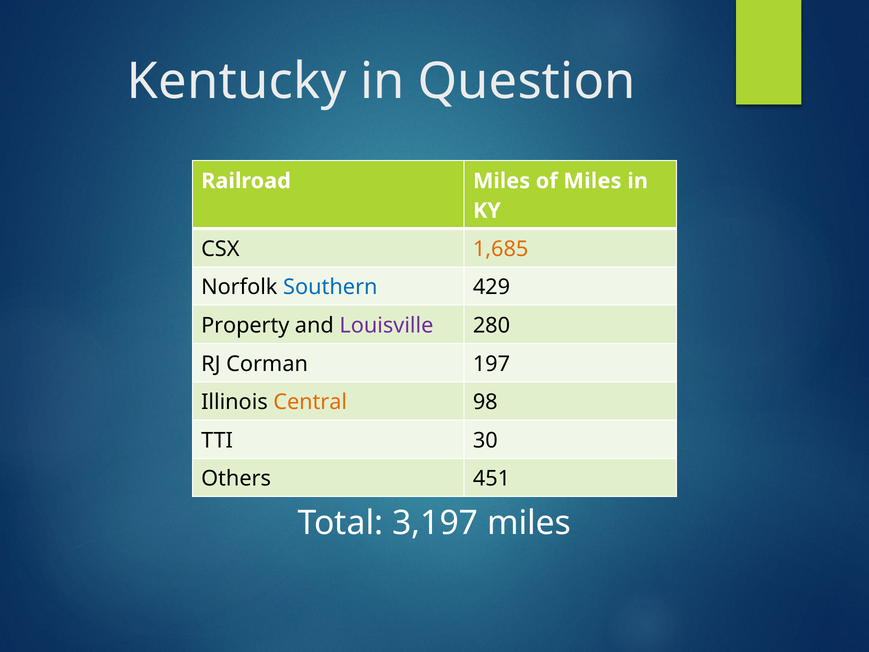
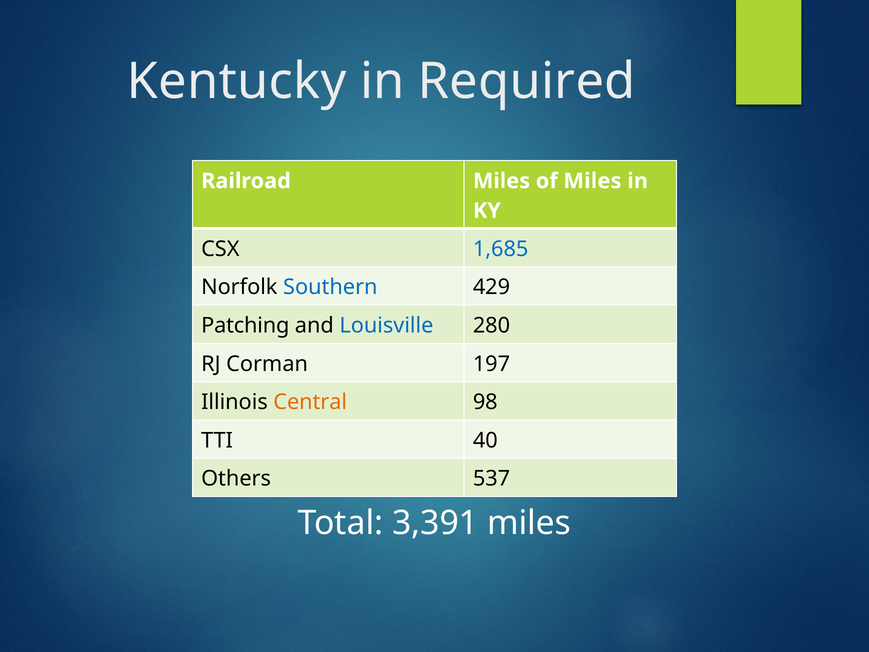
Question: Question -> Required (527, 81)
1,685 colour: orange -> blue (501, 249)
Property: Property -> Patching (245, 325)
Louisville colour: purple -> blue (386, 325)
30: 30 -> 40 (485, 440)
451: 451 -> 537 (492, 479)
3,197: 3,197 -> 3,391 (435, 523)
